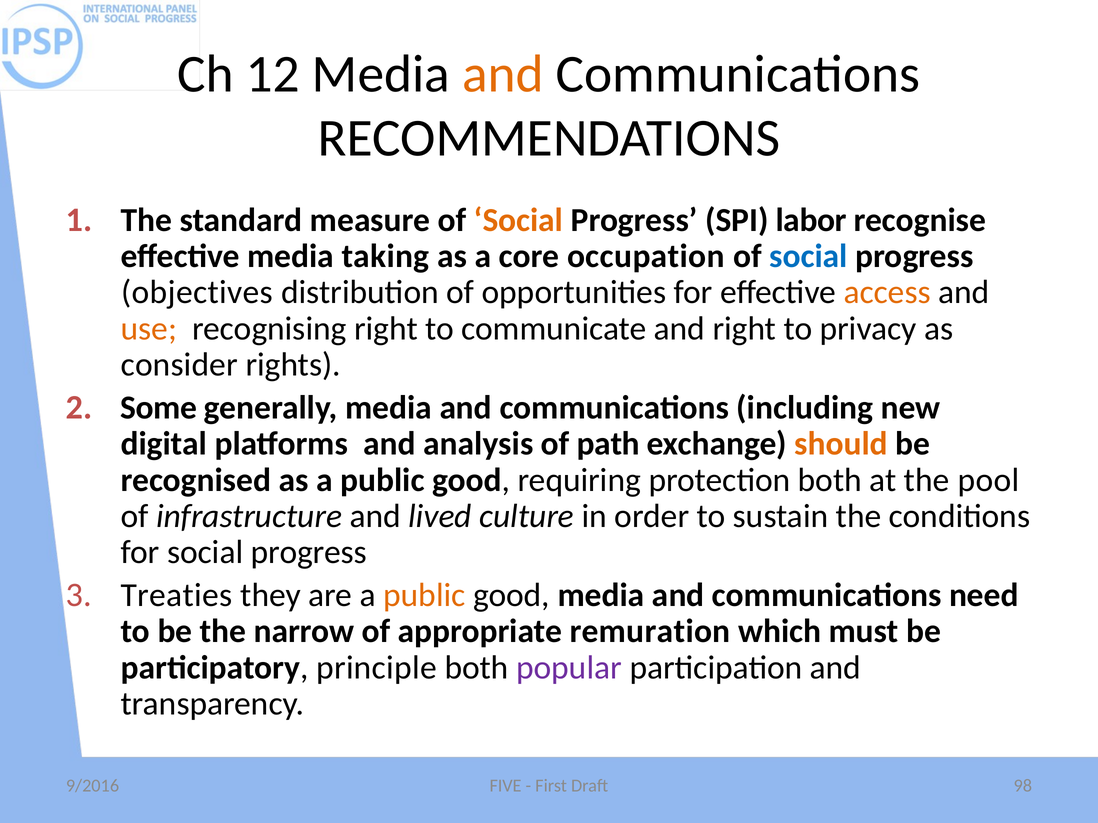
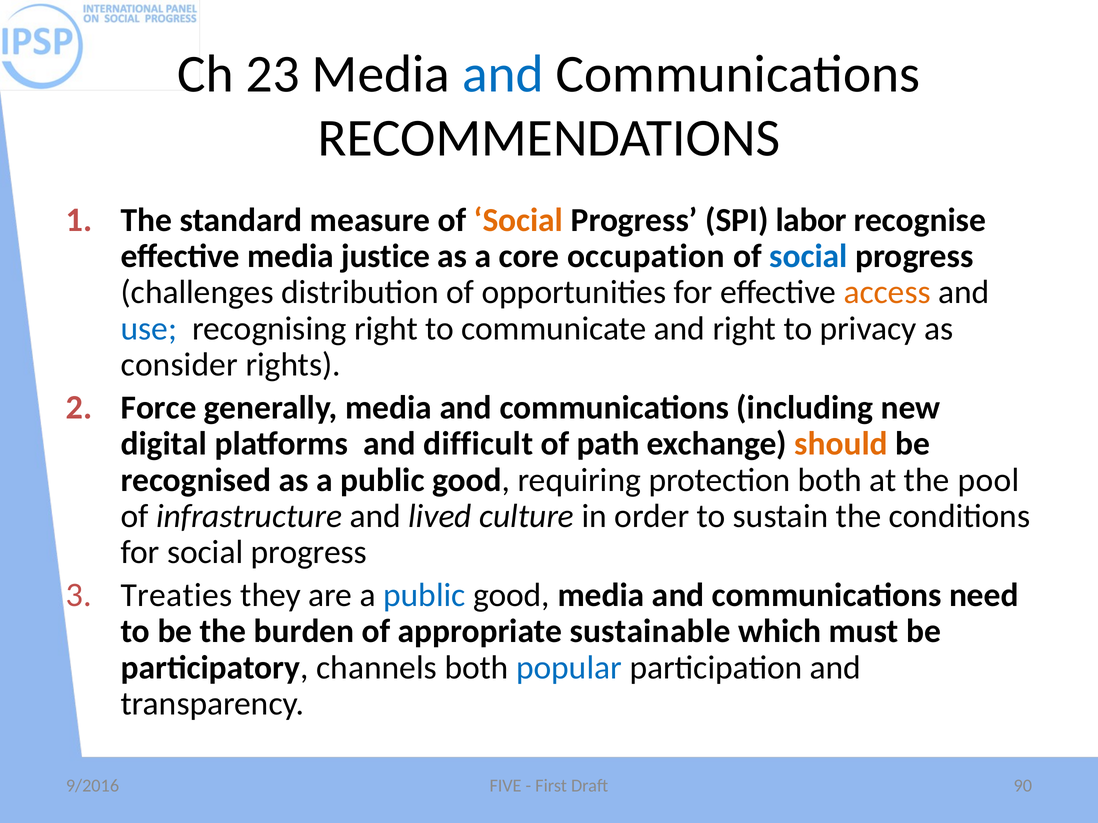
12: 12 -> 23 (273, 74)
and colour: orange -> blue (503, 74)
taking: taking -> justice (386, 256)
objectives: objectives -> challenges (197, 293)
use colour: orange -> blue (149, 329)
Some: Some -> Force (159, 408)
analysis: analysis -> difficult (478, 444)
public colour: orange -> blue (424, 596)
narrow: narrow -> burden (304, 632)
remuration: remuration -> sustainable (650, 632)
principle: principle -> channels (377, 668)
popular colour: purple -> blue (569, 668)
98: 98 -> 90 (1023, 786)
